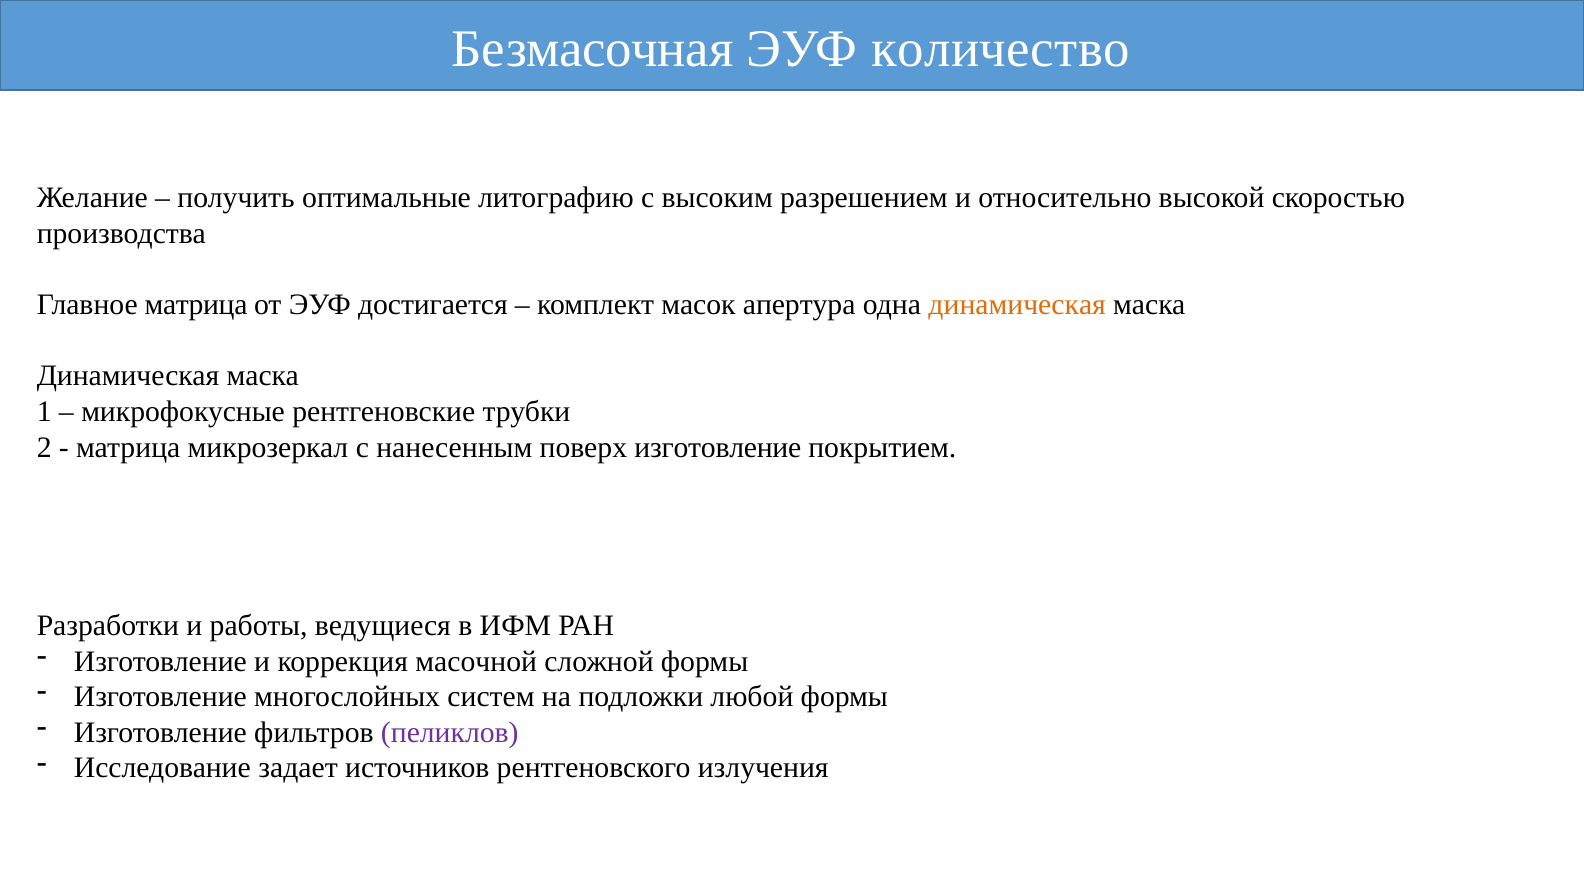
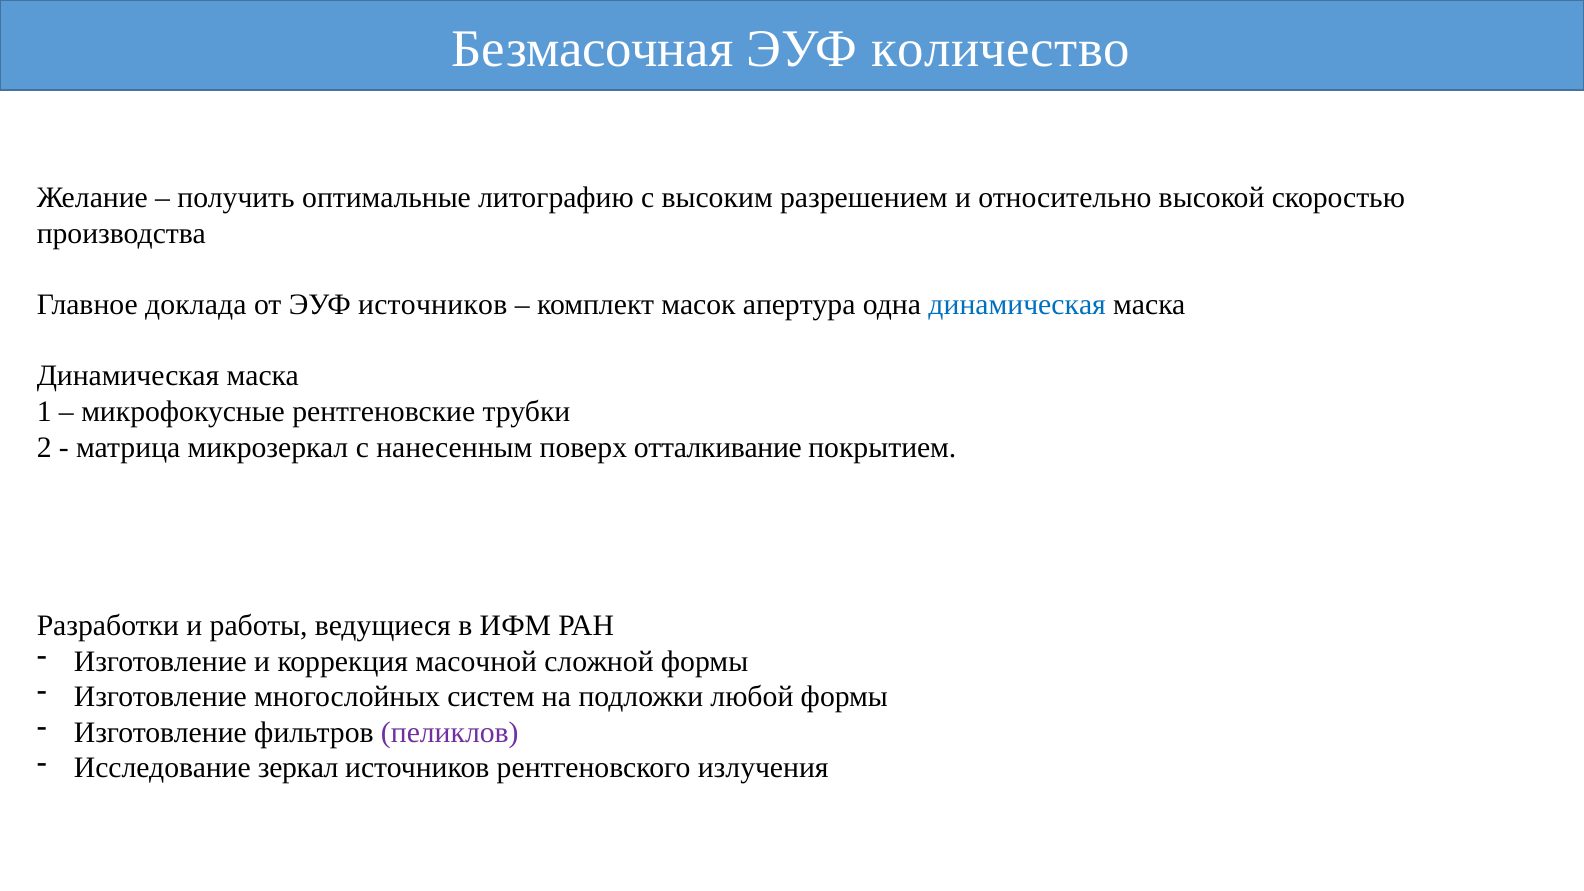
Главное матрица: матрица -> доклада (196, 305)
ЭУФ достигается: достигается -> источников (433, 305)
динамическая colour: orange -> blue (1017, 305)
поверх изготовление: изготовление -> отталкивание (718, 447)
задает: задает -> зеркал (298, 768)
